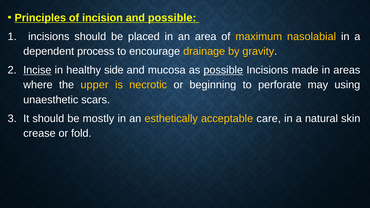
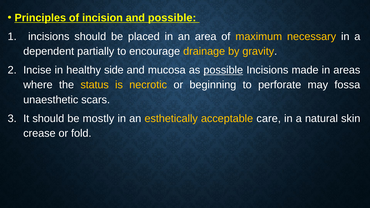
nasolabial: nasolabial -> necessary (312, 37)
process: process -> partially (96, 51)
Incise underline: present -> none (37, 70)
upper: upper -> status (95, 85)
using: using -> fossa (347, 85)
